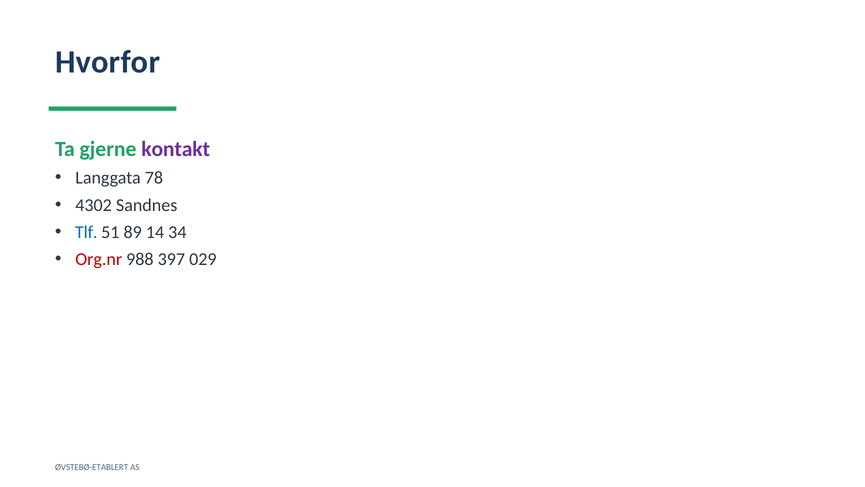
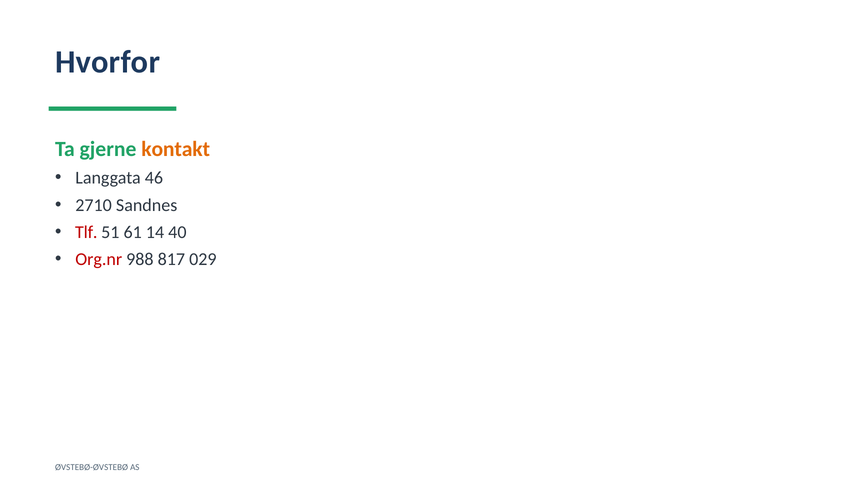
kontakt colour: purple -> orange (176, 149)
78: 78 -> 46 (154, 178)
4302: 4302 -> 2710 (94, 205)
Tlf colour: blue -> red (86, 232)
89: 89 -> 61 (133, 232)
34: 34 -> 40 (177, 232)
397: 397 -> 817 (171, 259)
ØVSTEBØ-ETABLERT: ØVSTEBØ-ETABLERT -> ØVSTEBØ-ØVSTEBØ (92, 467)
